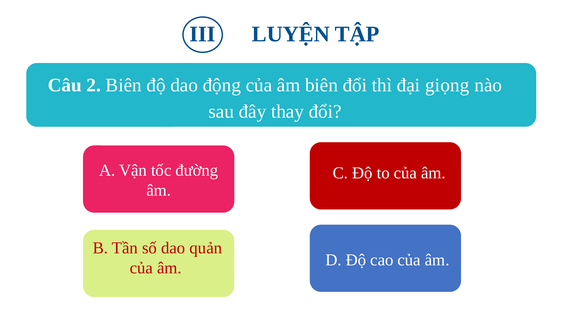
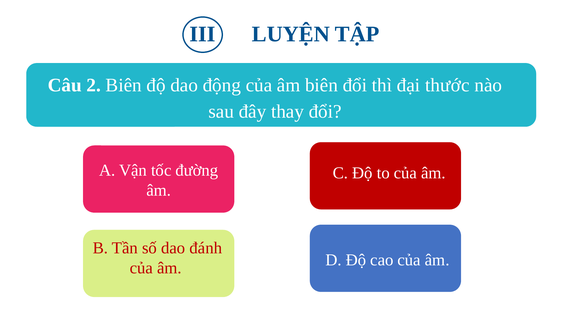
giọng: giọng -> thước (447, 85)
quản: quản -> đánh (206, 248)
